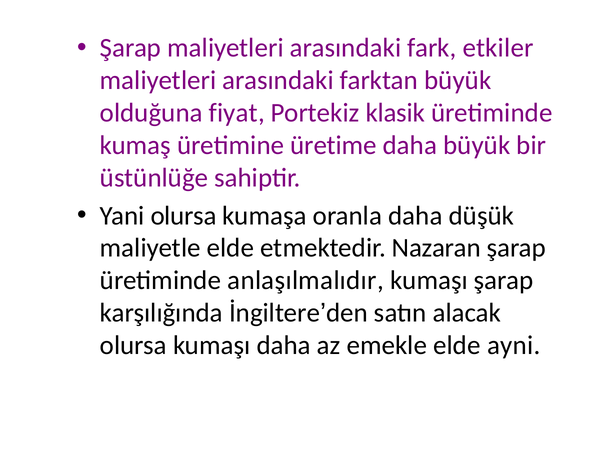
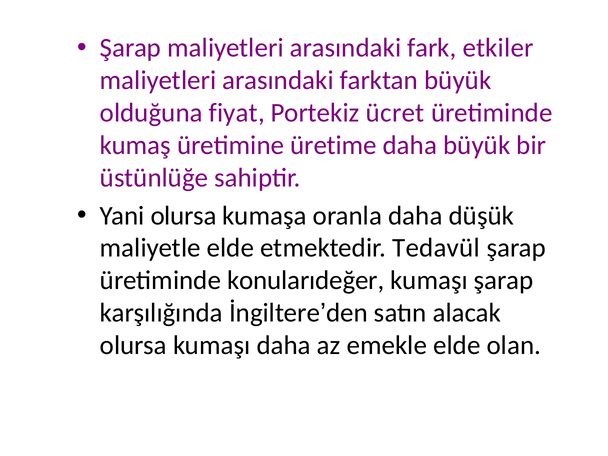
klasik: klasik -> ücret (395, 113)
Nazaran: Nazaran -> Tedavül (436, 248)
anlaşılmalıdır: anlaşılmalıdır -> konularıdeğer (306, 281)
ayni: ayni -> olan (514, 345)
